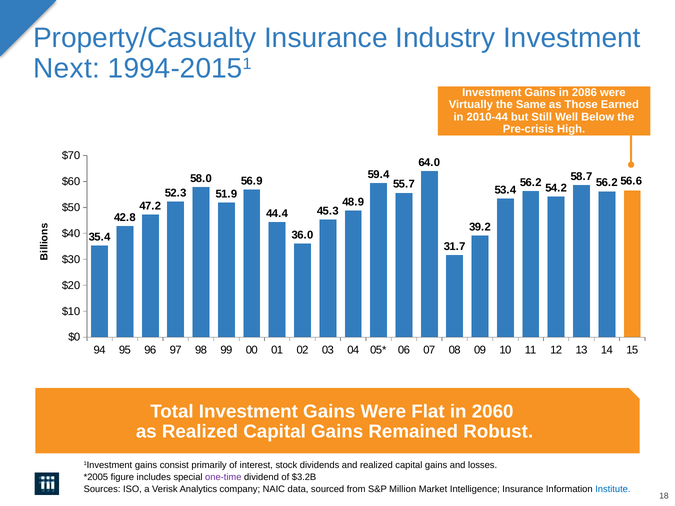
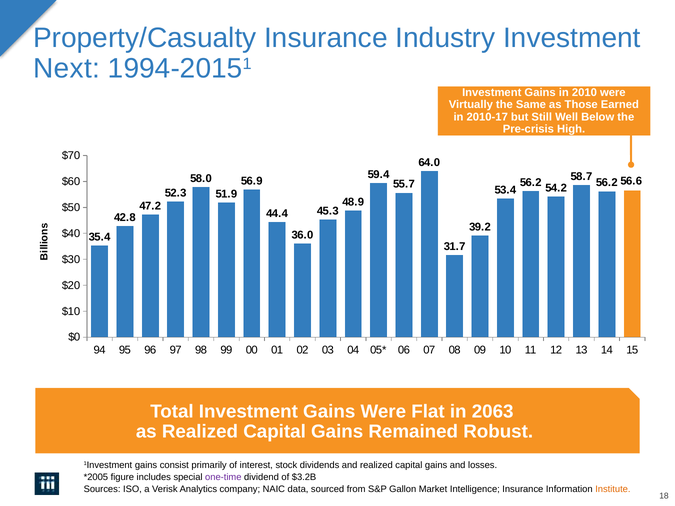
2086: 2086 -> 2010 (584, 93)
2010-44: 2010-44 -> 2010-17 (487, 117)
2060: 2060 -> 2063 (493, 412)
Million: Million -> Gallon (403, 489)
Institute colour: blue -> orange (613, 489)
